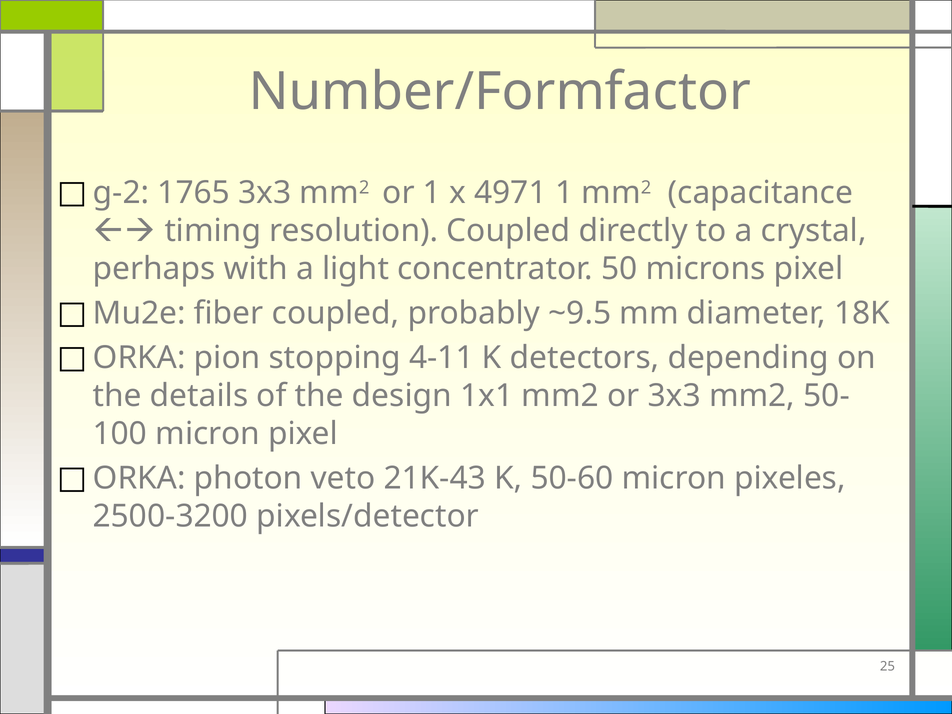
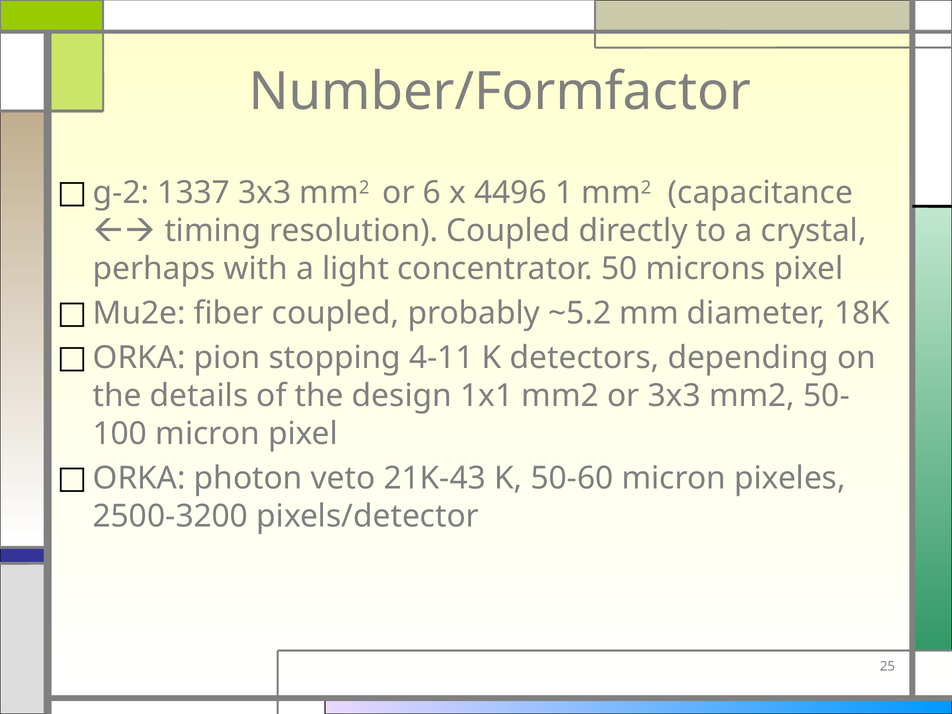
1765: 1765 -> 1337 (194, 193)
or 1: 1 -> 6 (432, 193)
4971: 4971 -> 4496 (511, 193)
~9.5: ~9.5 -> ~5.2 (580, 313)
